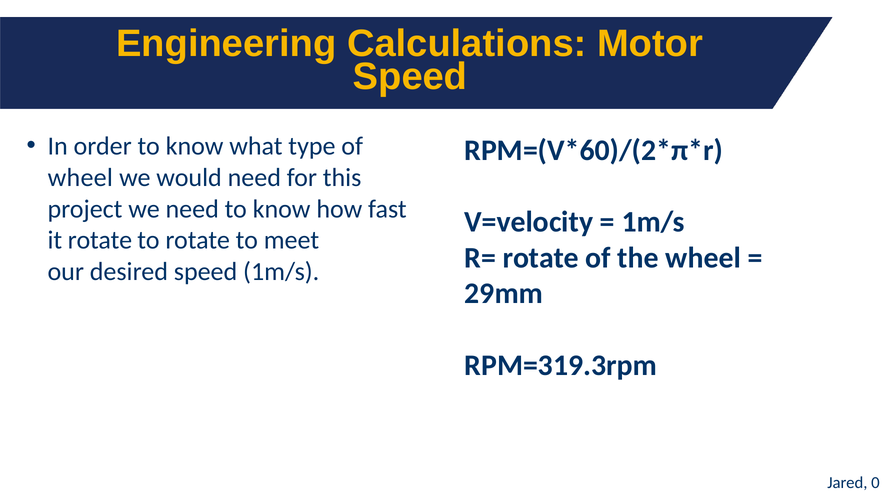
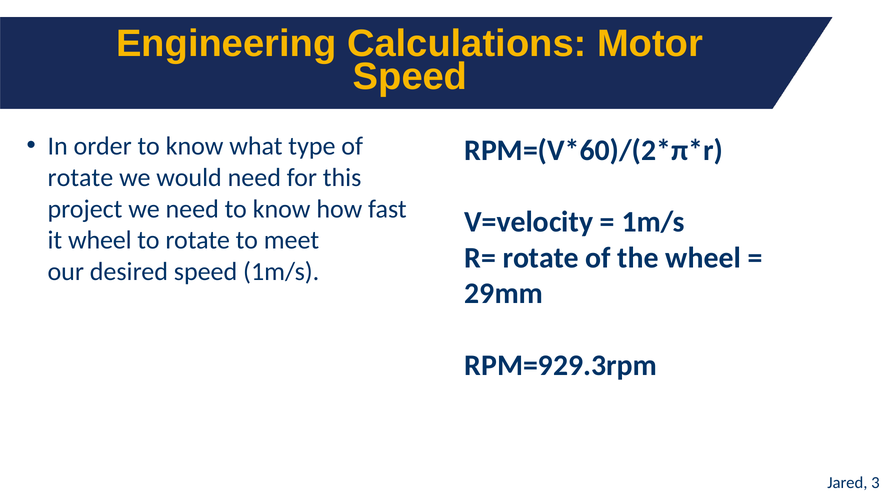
wheel: wheel -> rotate (80, 178)
it rotate: rotate -> wheel (100, 240)
RPM=319.3rpm: RPM=319.3rpm -> RPM=929.3rpm (561, 365)
0: 0 -> 3 (875, 483)
